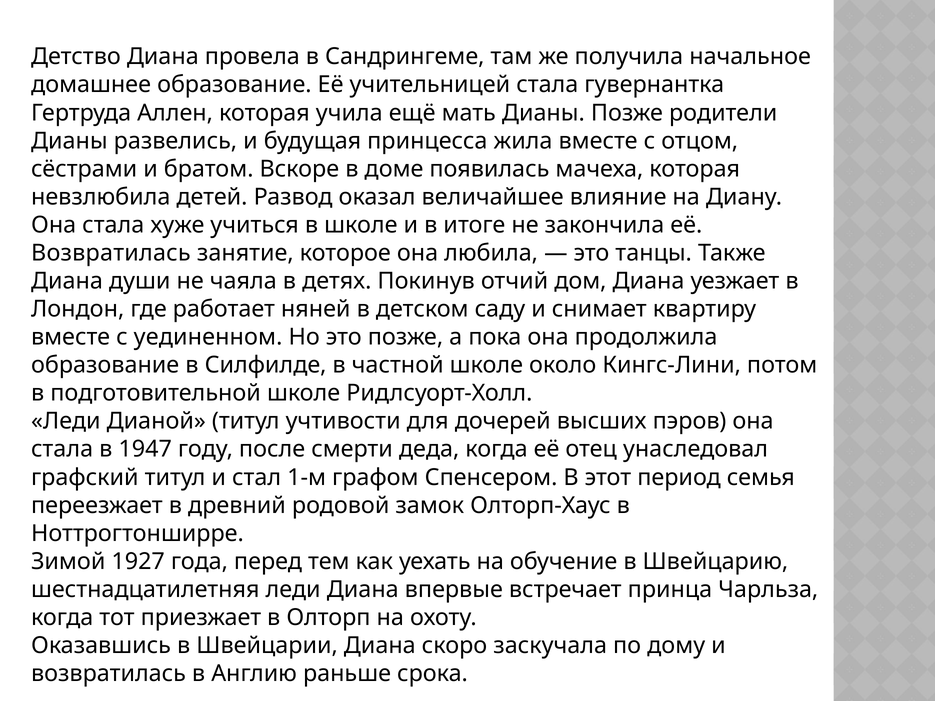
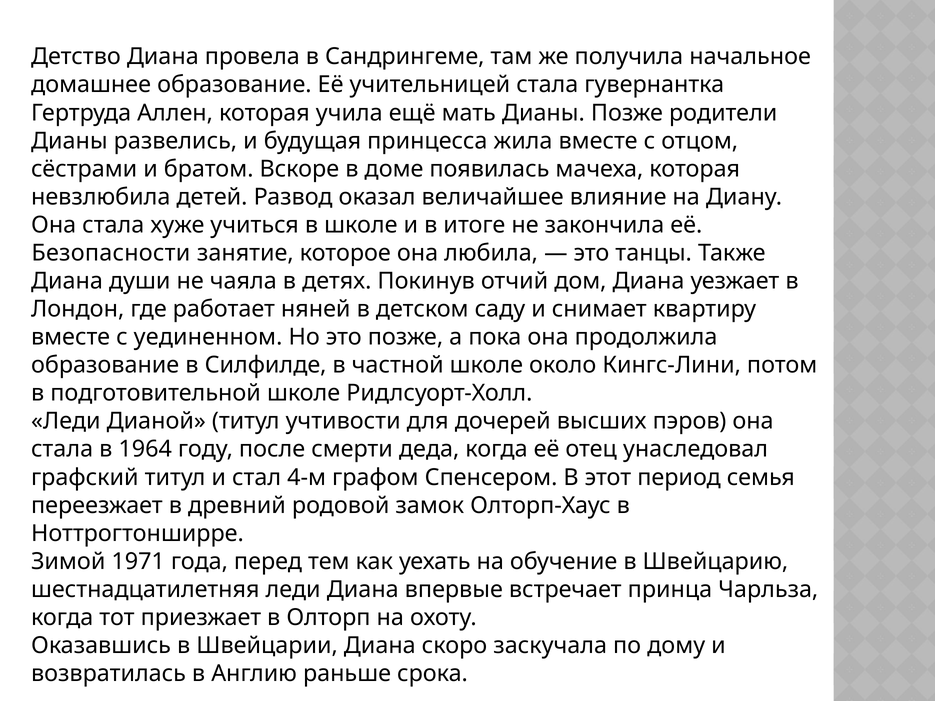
Возвратилась: Возвратилась -> Безопасности (111, 253)
1947: 1947 -> 1964 (145, 449)
1-м: 1-м -> 4-м (307, 477)
1927: 1927 -> 1971 (138, 562)
